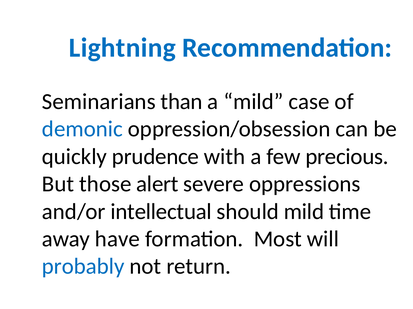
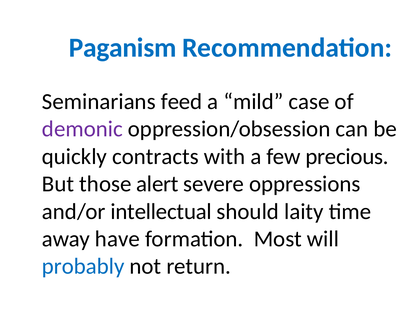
Lightning: Lightning -> Paganism (123, 48)
than: than -> feed (182, 102)
demonic colour: blue -> purple (82, 129)
prudence: prudence -> contracts (155, 157)
should mild: mild -> laity (304, 212)
